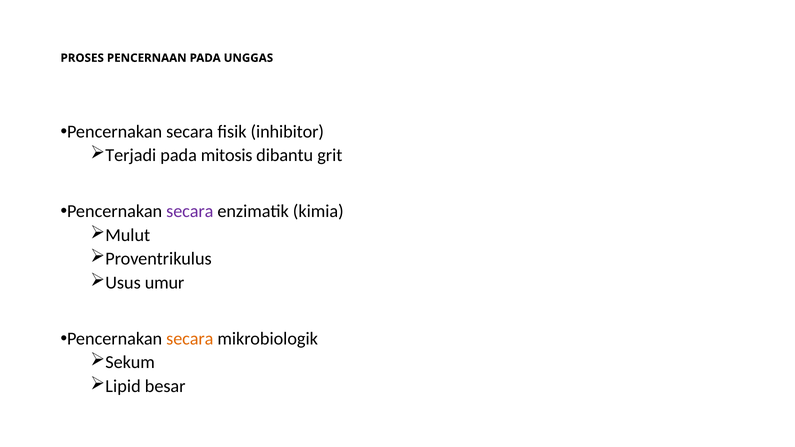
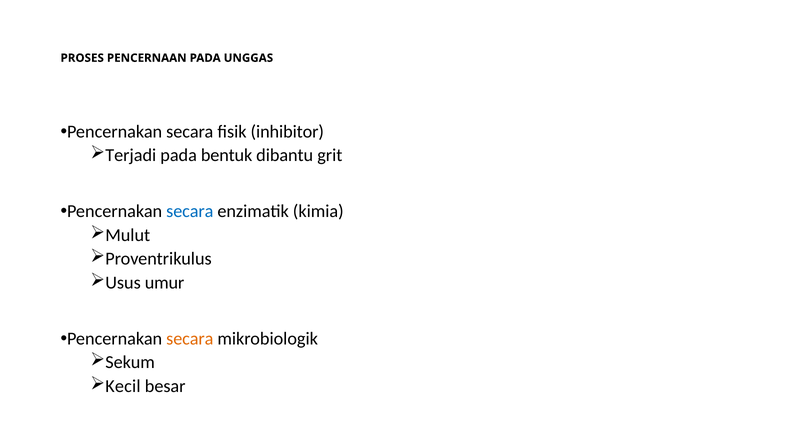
mitosis: mitosis -> bentuk (227, 156)
secara colour: purple -> blue (190, 211)
Lipid: Lipid -> Kecil (123, 386)
